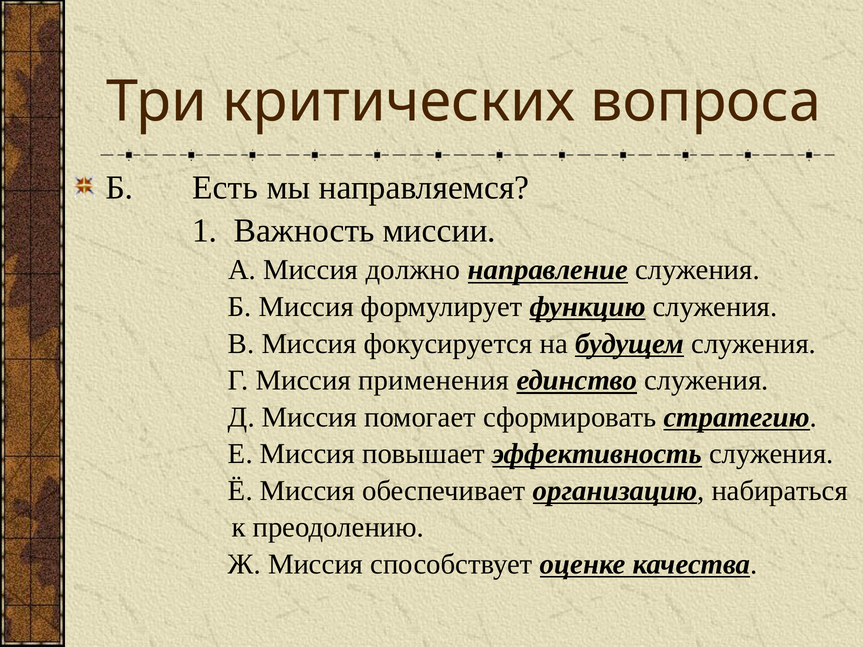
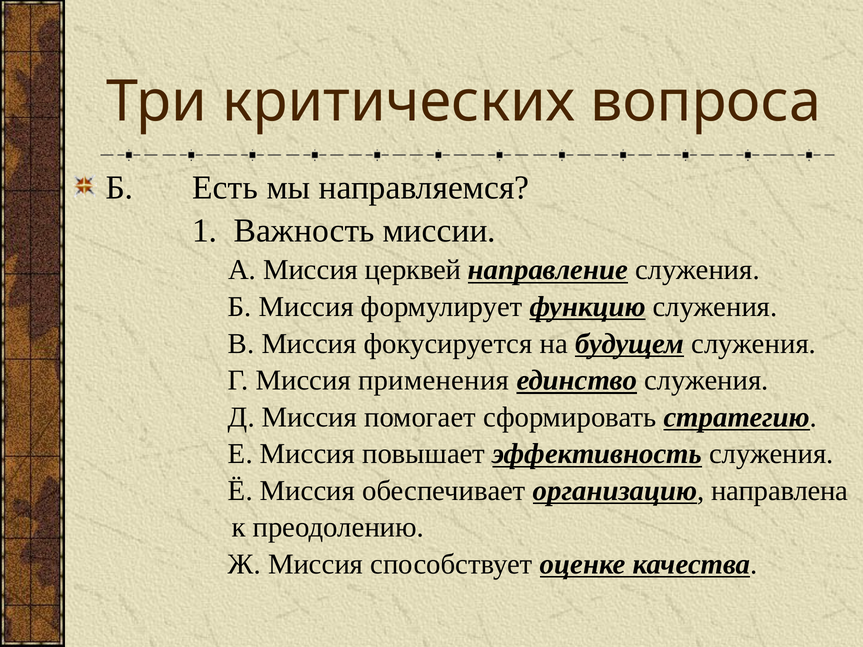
должно: должно -> церквей (413, 270)
набираться: набираться -> направлена (780, 491)
